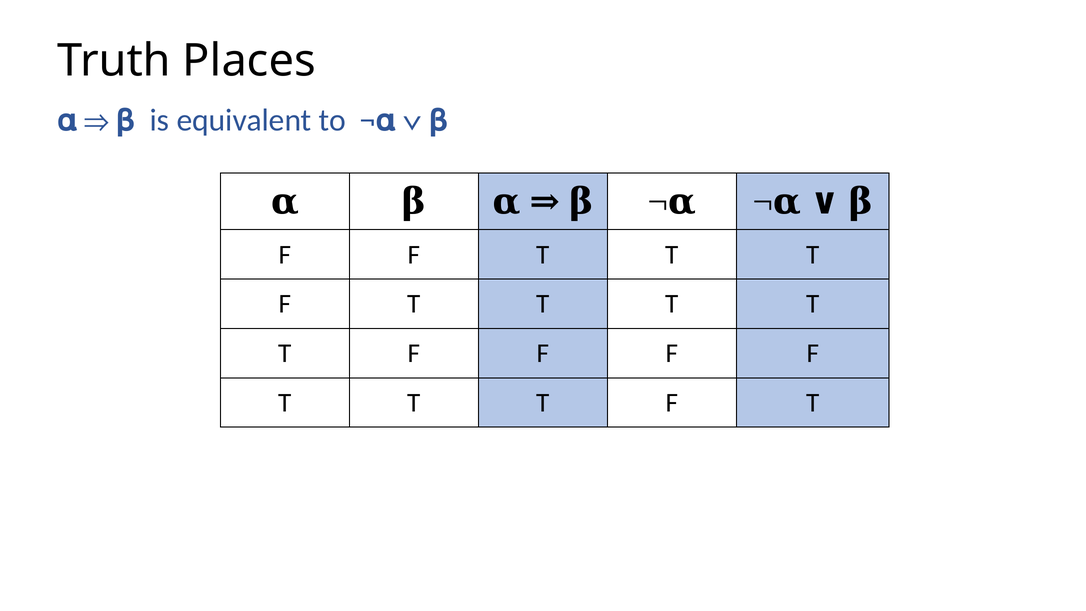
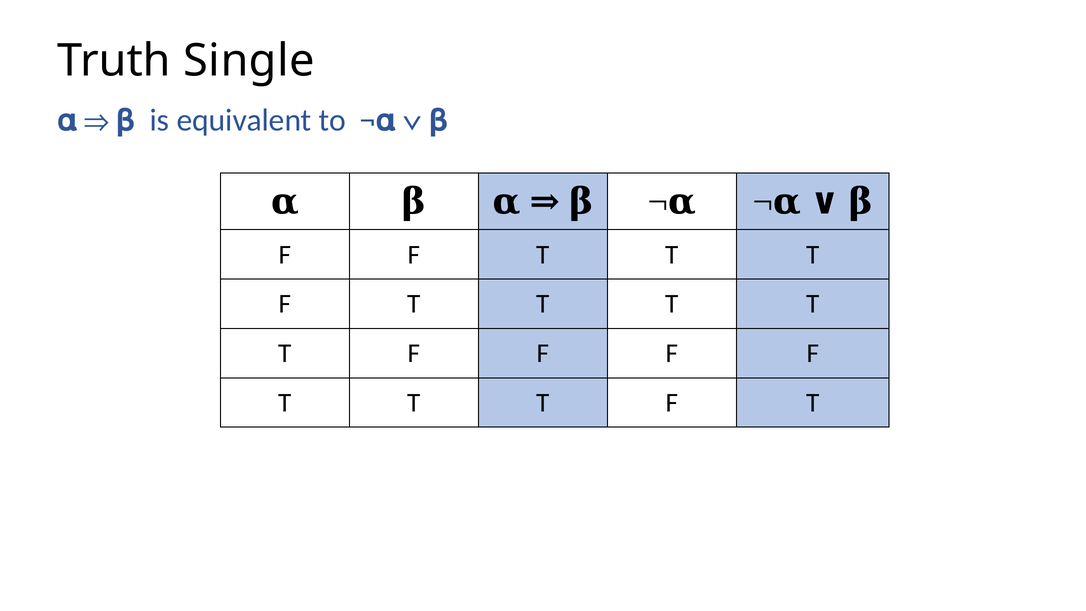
Places: Places -> Single (249, 61)
